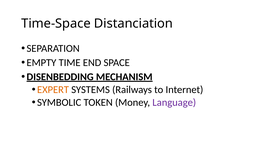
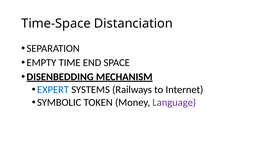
EXPERT colour: orange -> blue (53, 90)
